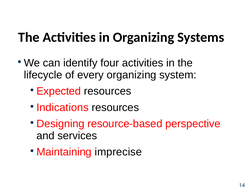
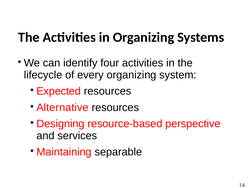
Indications: Indications -> Alternative (63, 108)
imprecise: imprecise -> separable (118, 152)
